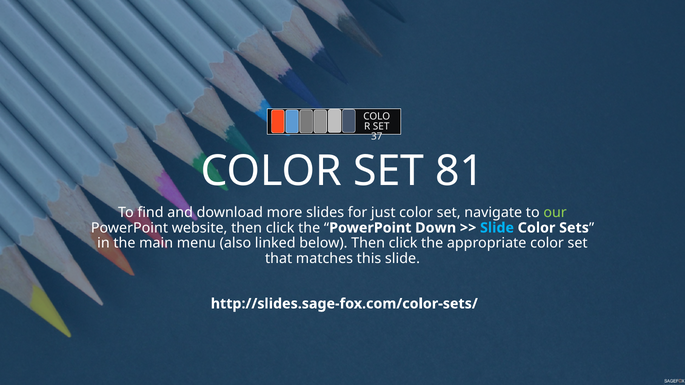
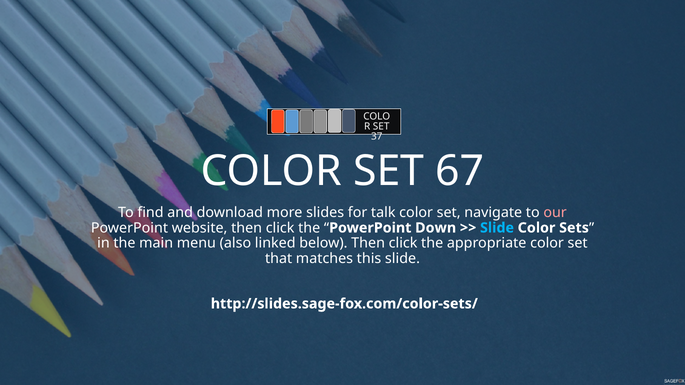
81: 81 -> 67 (460, 171)
just: just -> talk (383, 213)
our colour: light green -> pink (555, 213)
